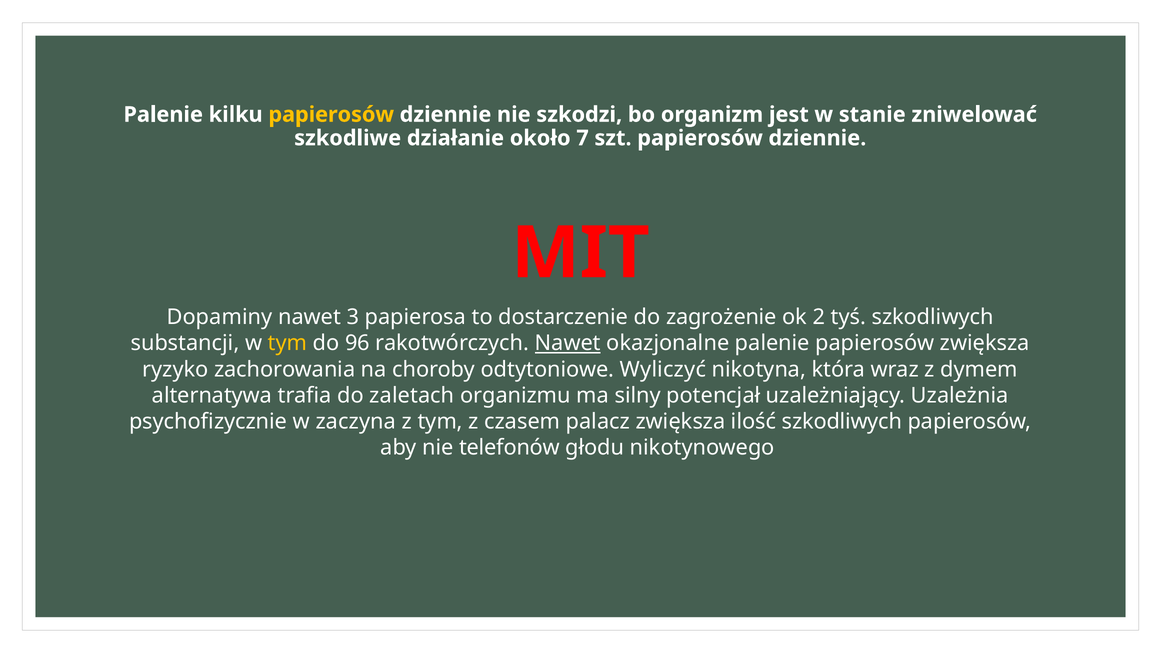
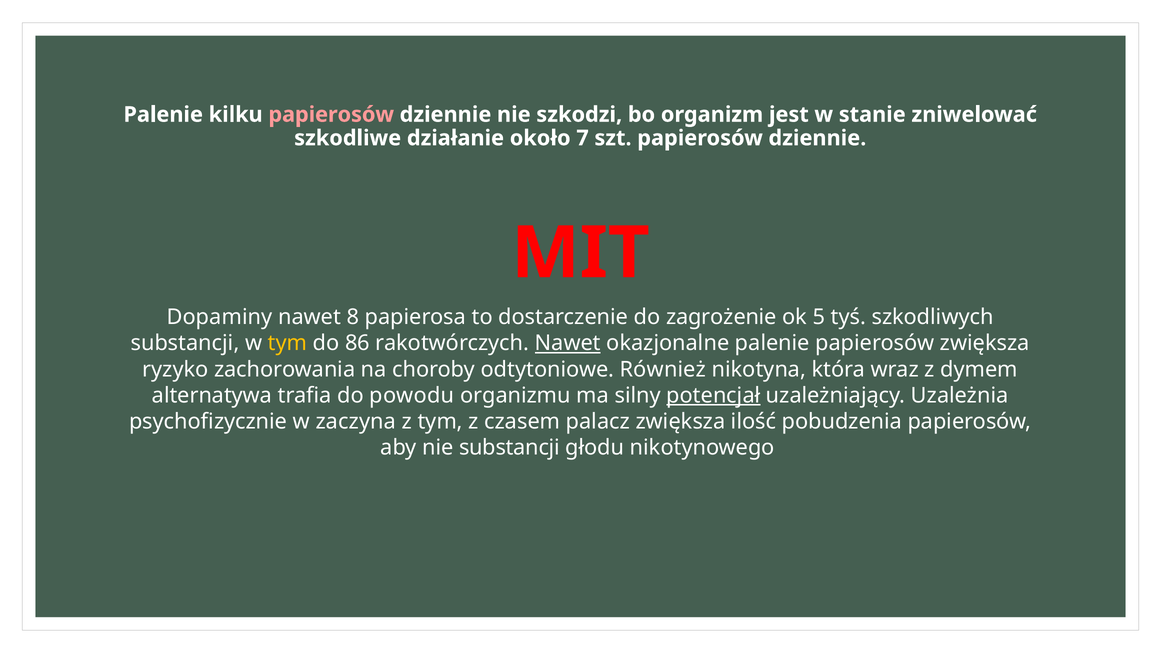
papierosów colour: yellow -> pink (331, 115)
3: 3 -> 8 (353, 317)
2: 2 -> 5 (819, 317)
96: 96 -> 86 (357, 343)
Wyliczyć: Wyliczyć -> Również (663, 369)
zaletach: zaletach -> powodu (412, 396)
potencjał underline: none -> present (713, 396)
ilość szkodliwych: szkodliwych -> pobudzenia (842, 422)
nie telefonów: telefonów -> substancji (509, 448)
